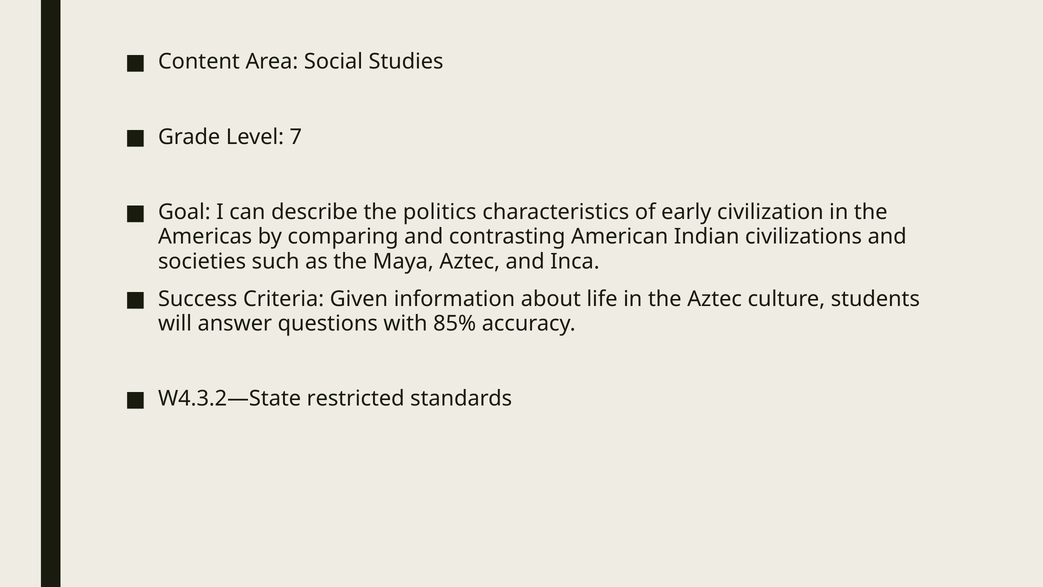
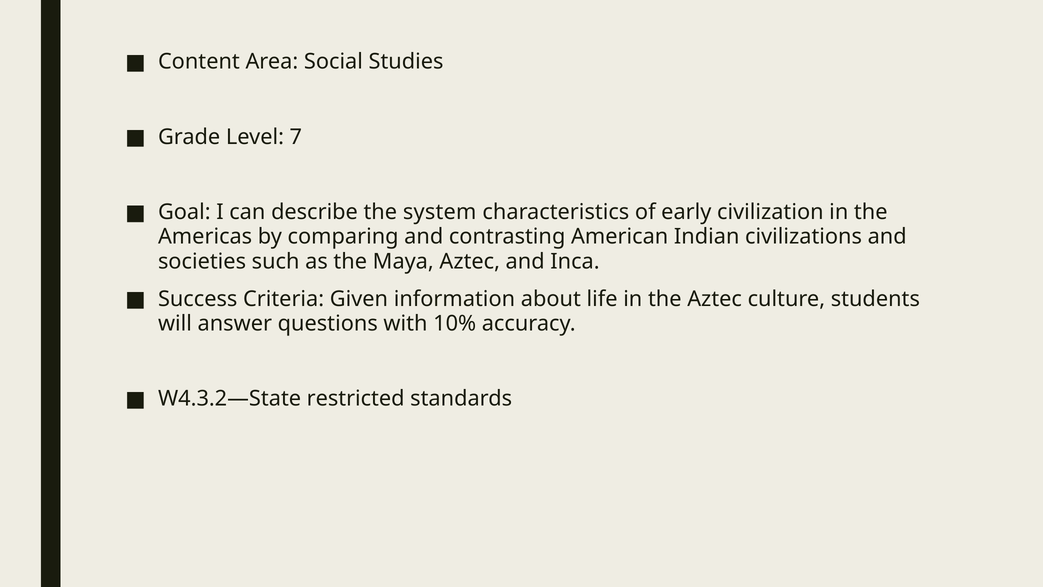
politics: politics -> system (440, 212)
85%: 85% -> 10% (455, 323)
